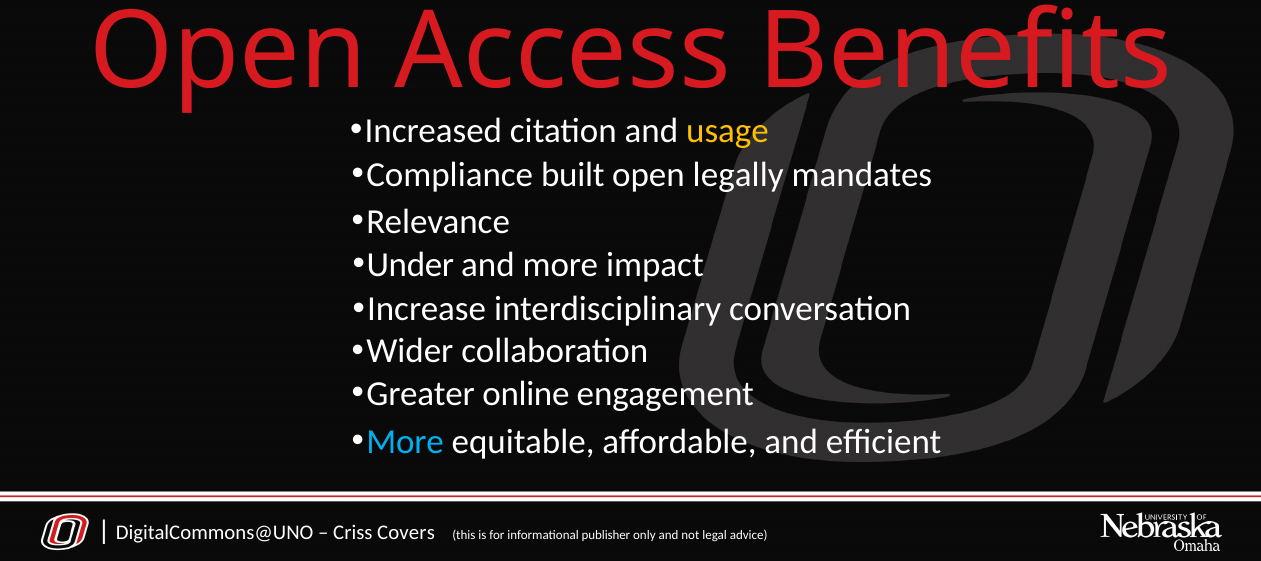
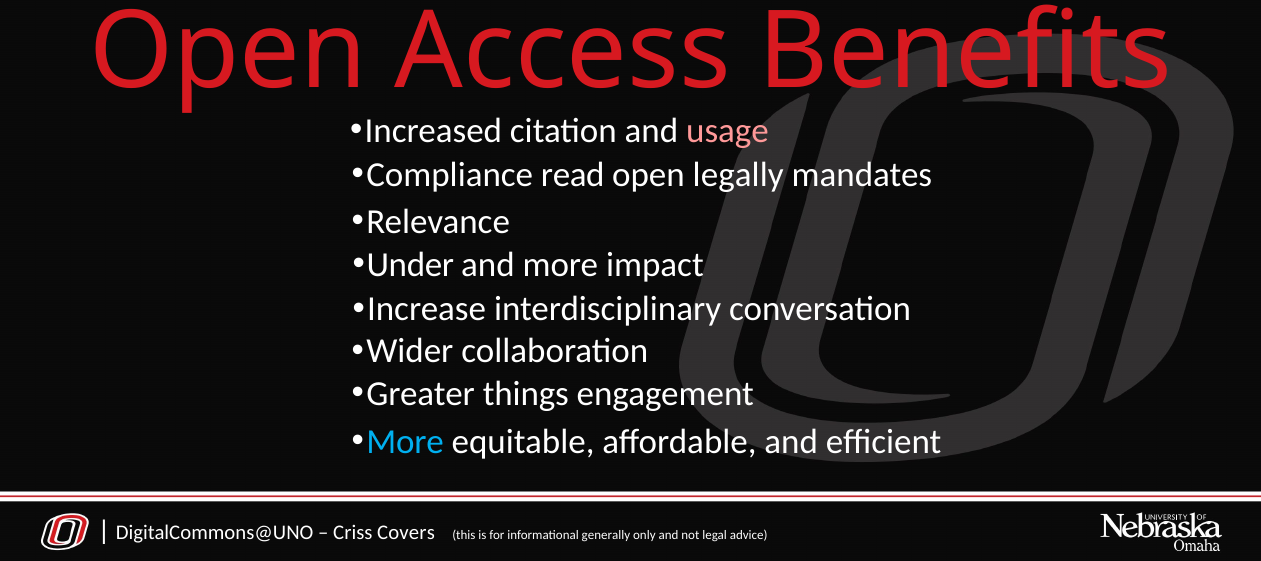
usage colour: yellow -> pink (727, 131)
built: built -> read (573, 175)
online: online -> things (526, 393)
publisher: publisher -> generally (606, 535)
